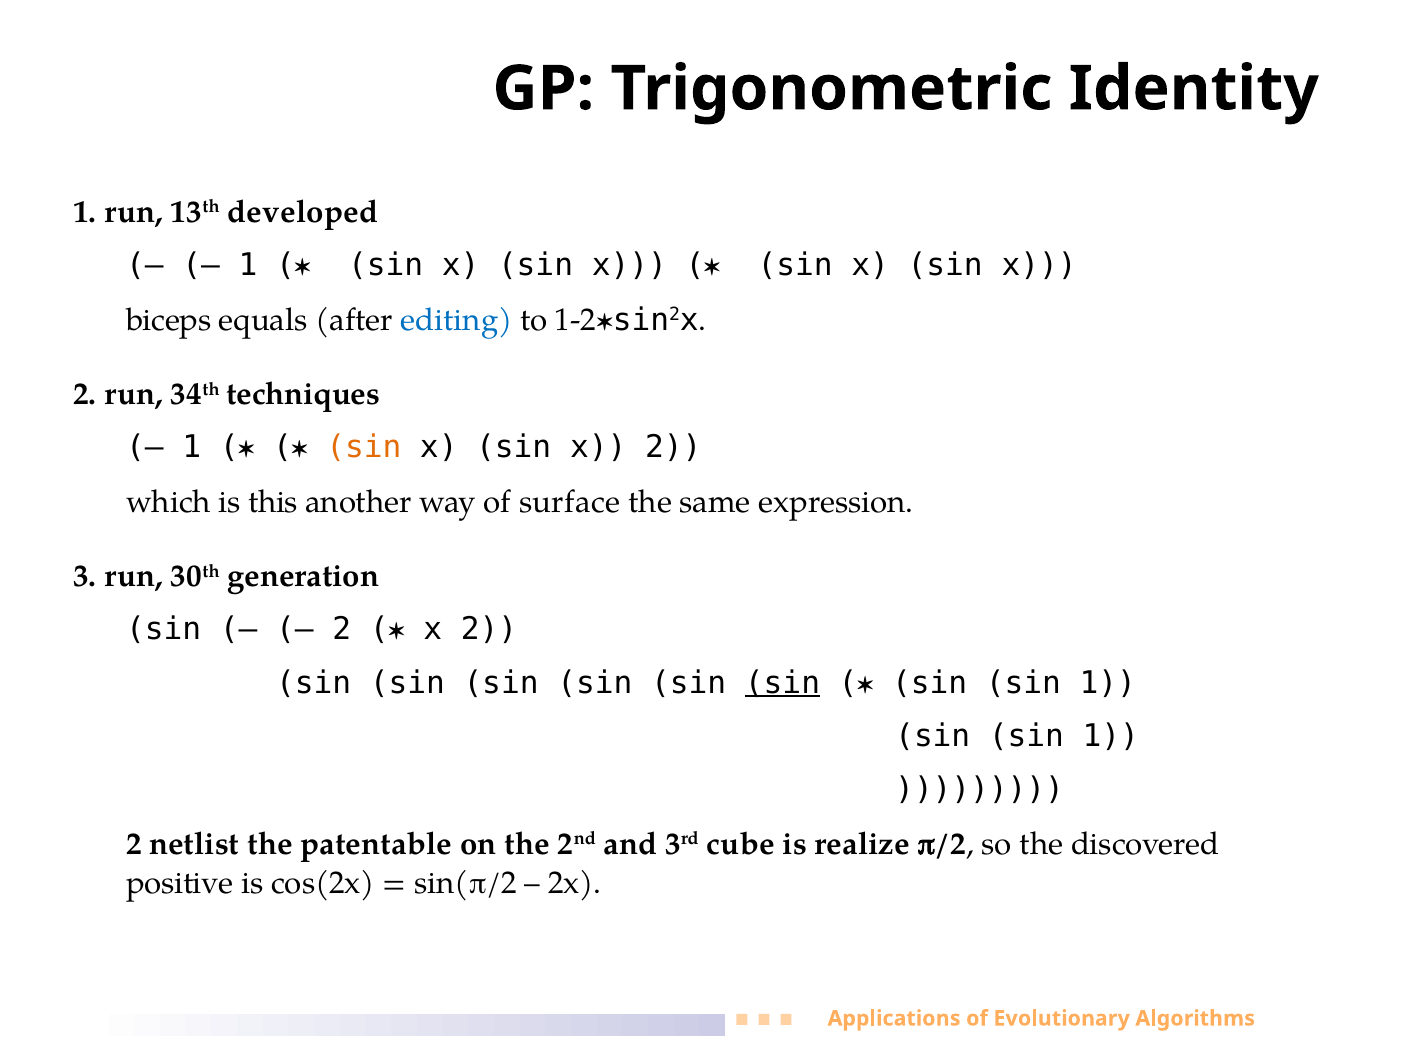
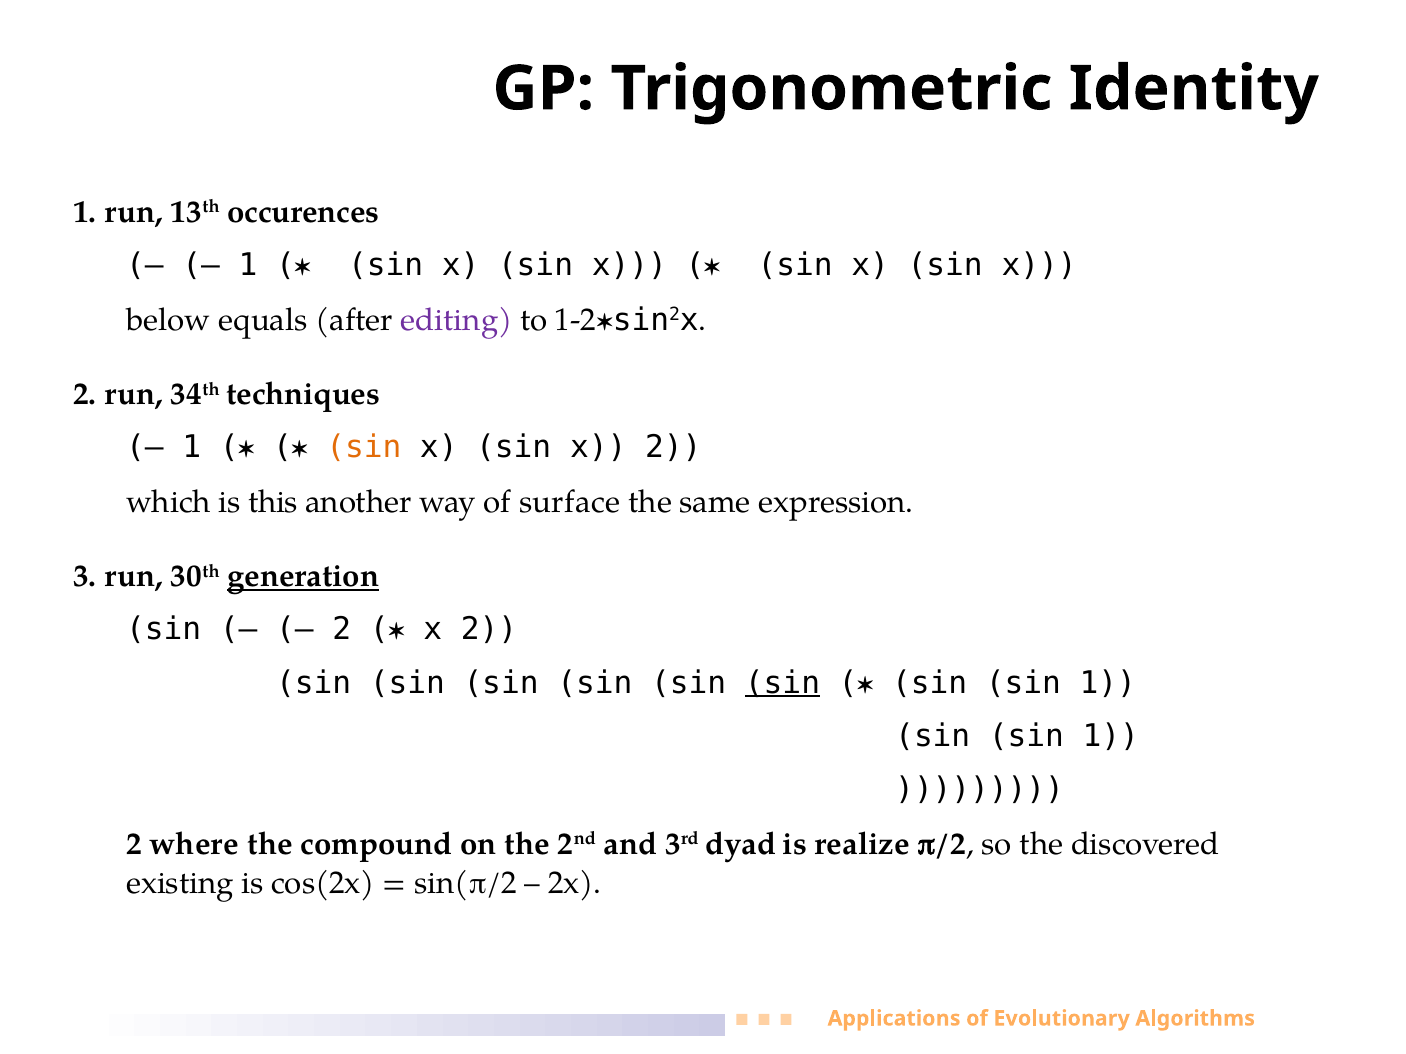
developed: developed -> occurences (303, 212)
biceps: biceps -> below (169, 320)
editing colour: blue -> purple (457, 320)
generation underline: none -> present (303, 577)
netlist: netlist -> where (194, 844)
patentable: patentable -> compound (377, 844)
cube: cube -> dyad (741, 844)
positive: positive -> existing (180, 883)
